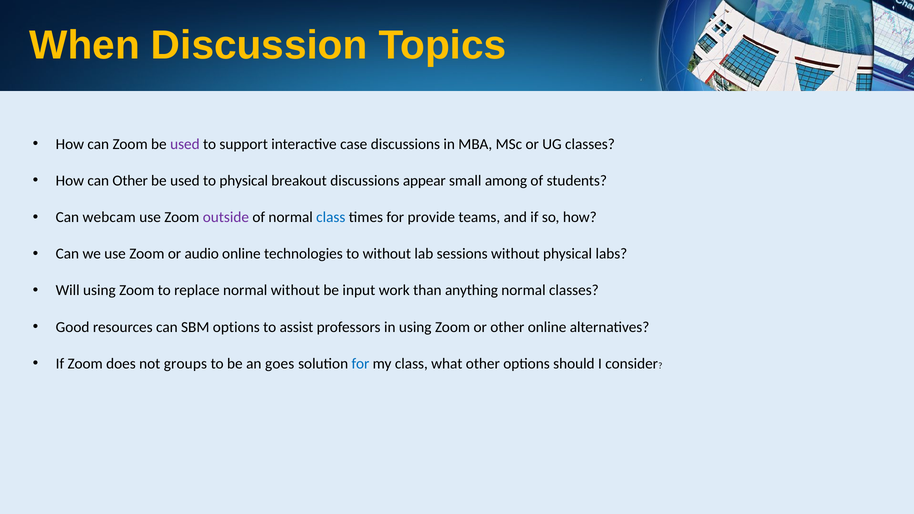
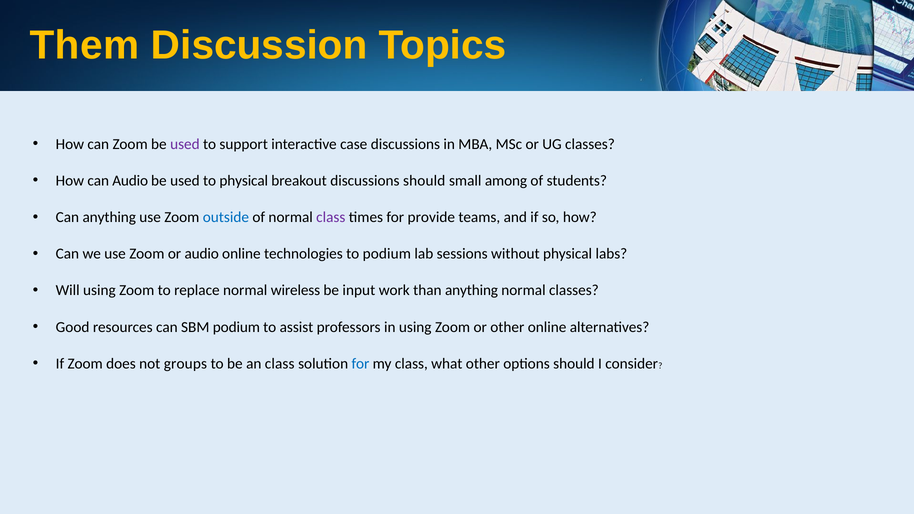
When: When -> Them (84, 45)
can Other: Other -> Audio (130, 181)
discussions appear: appear -> should (424, 181)
Can webcam: webcam -> anything (109, 217)
outside colour: purple -> blue (226, 217)
class colour: blue -> purple (331, 217)
to without: without -> podium (387, 254)
normal without: without -> wireless (295, 291)
SBM options: options -> podium (236, 327)
an goes: goes -> class (280, 364)
